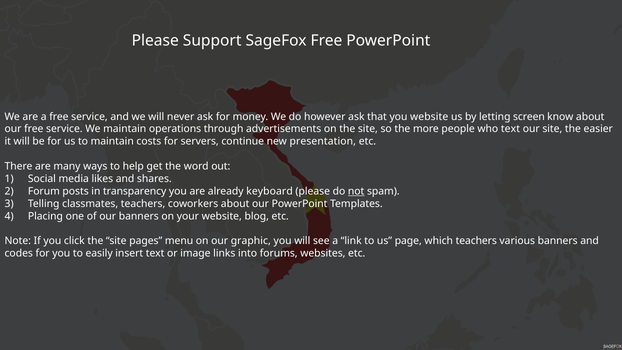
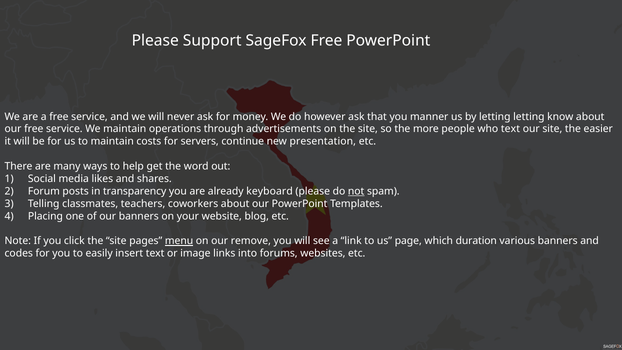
you website: website -> manner (429, 117)
letting screen: screen -> letting (529, 117)
menu underline: none -> present (179, 241)
graphic: graphic -> remove (251, 241)
which teachers: teachers -> duration (476, 241)
